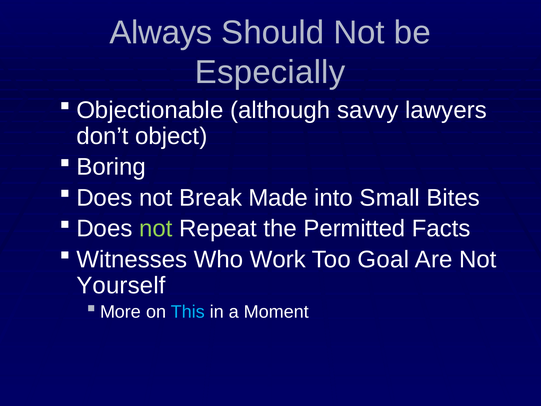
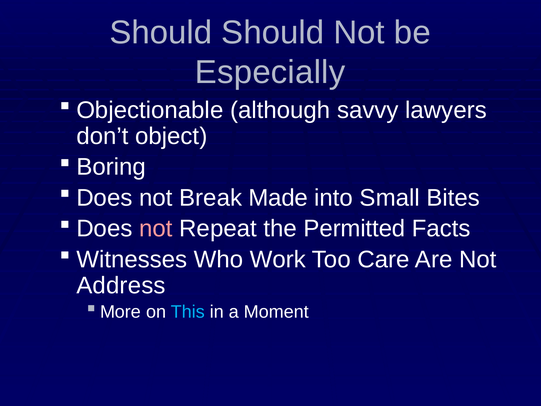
Always: Always -> Should (161, 32)
not colour: light green -> pink (156, 229)
Goal: Goal -> Care (384, 259)
Yourself: Yourself -> Address (121, 285)
